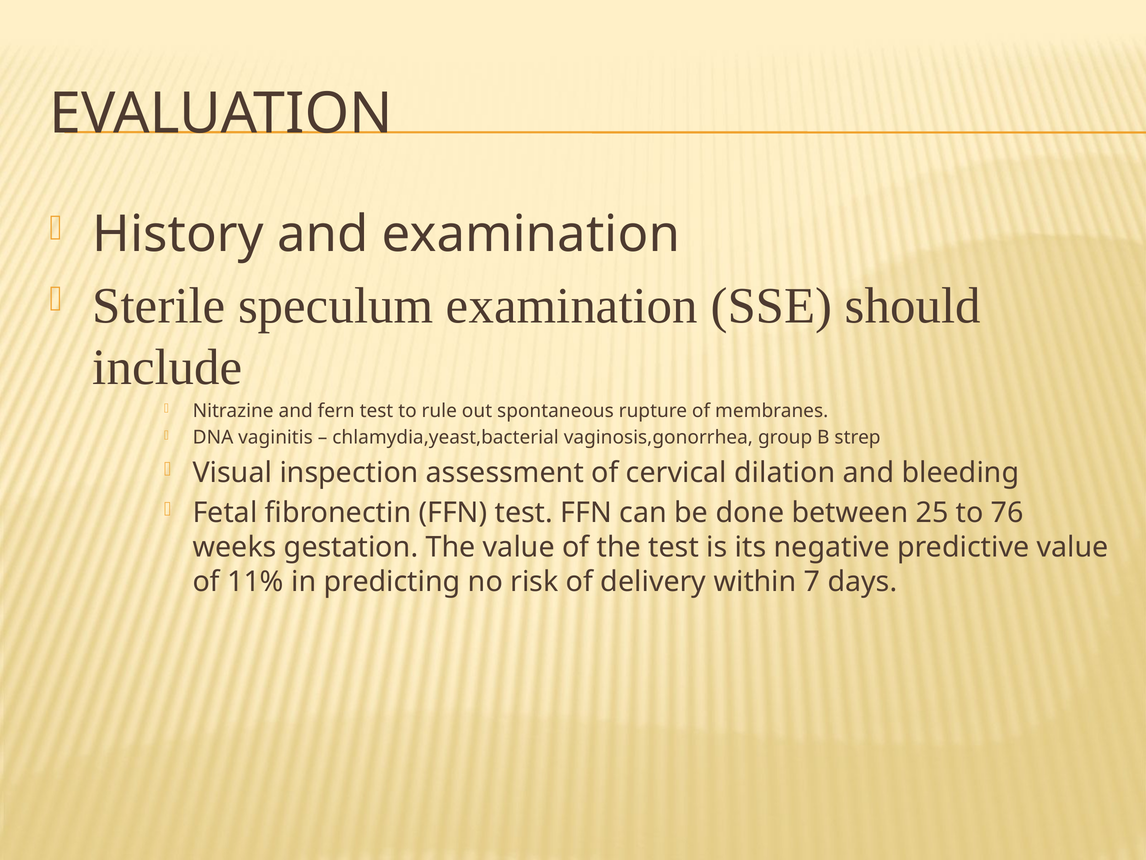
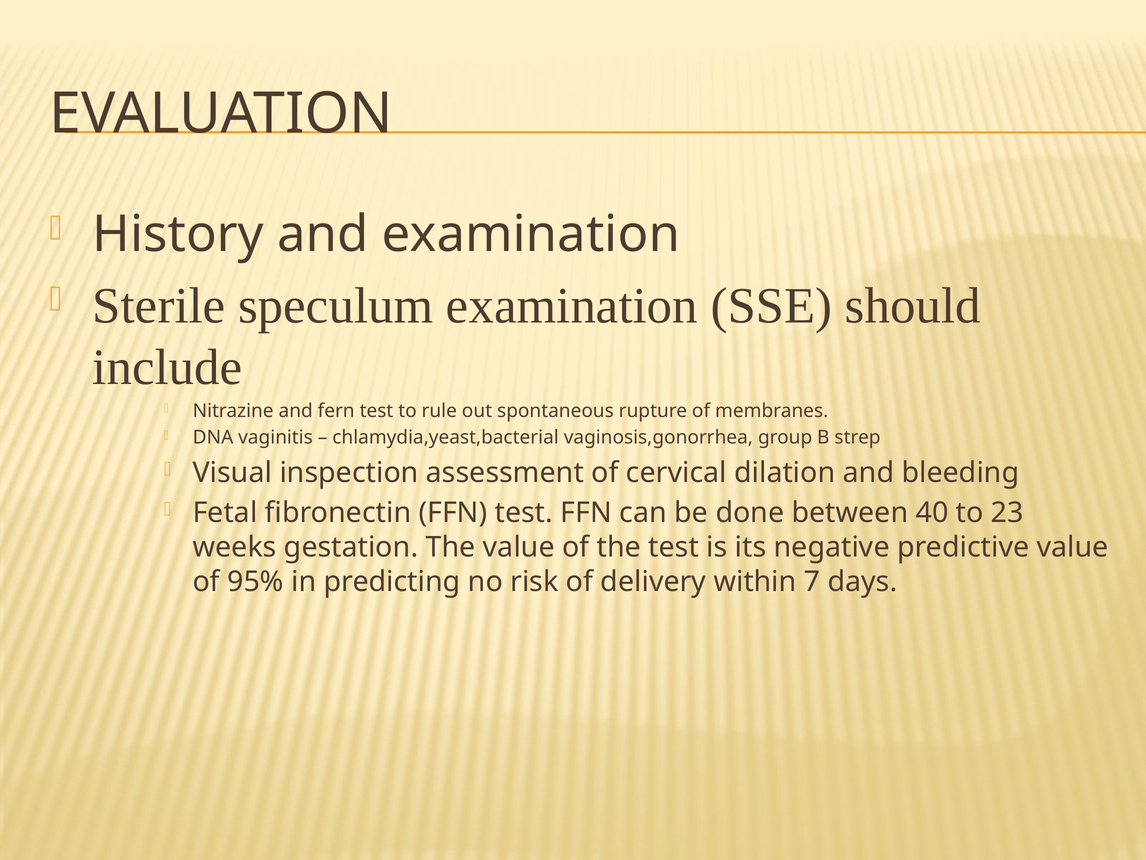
25: 25 -> 40 (932, 513)
76: 76 -> 23 (1007, 513)
11%: 11% -> 95% (256, 581)
